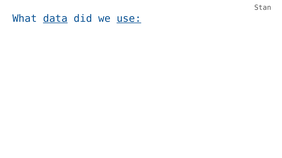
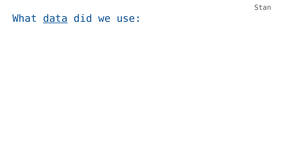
use underline: present -> none (129, 19)
